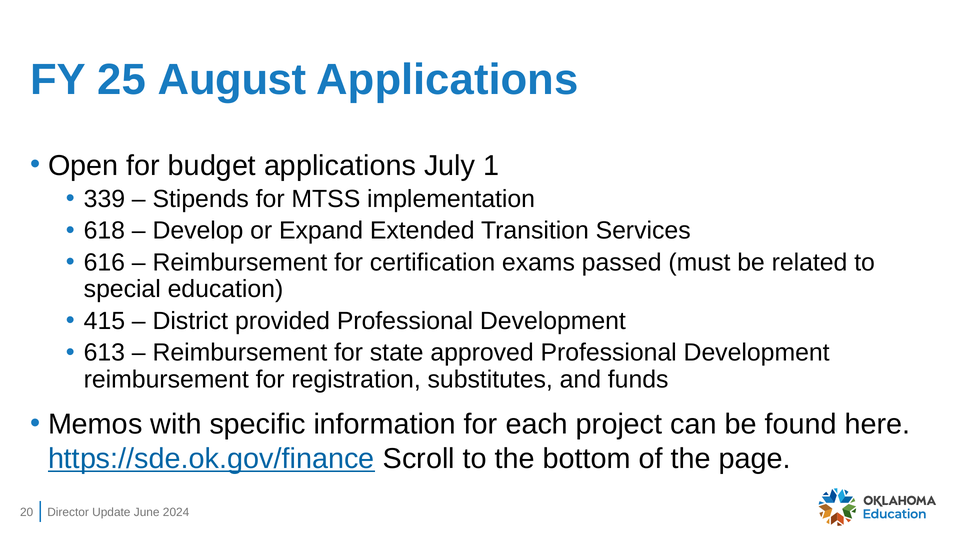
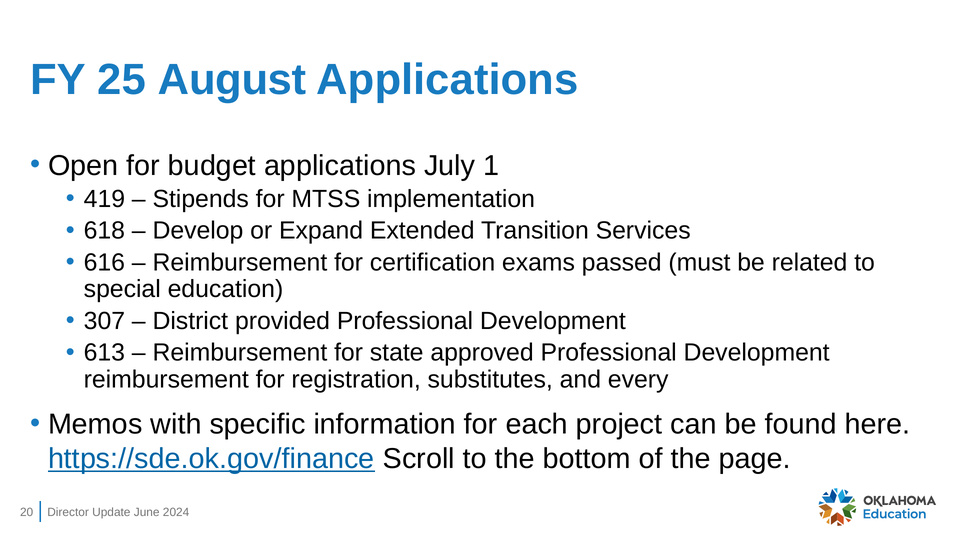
339: 339 -> 419 (104, 199)
415: 415 -> 307 (104, 321)
funds: funds -> every (638, 380)
